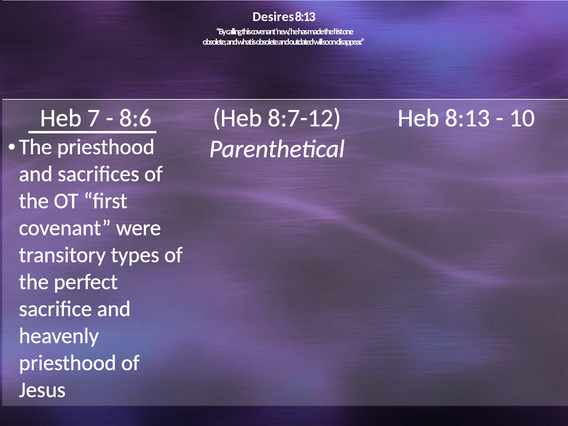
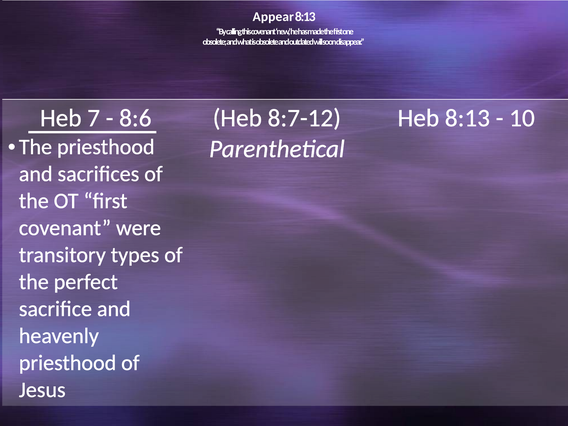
Desires: Desires -> Appear (273, 17)
